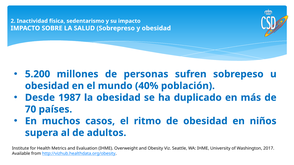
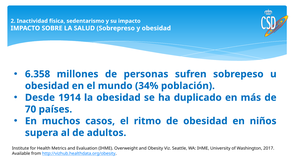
5.200: 5.200 -> 6.358 (38, 74)
40%: 40% -> 34% (147, 86)
1987: 1987 -> 1914 (70, 98)
